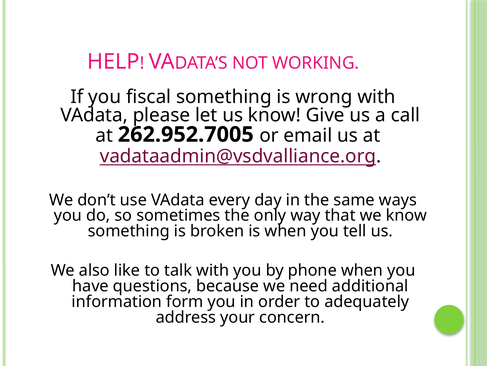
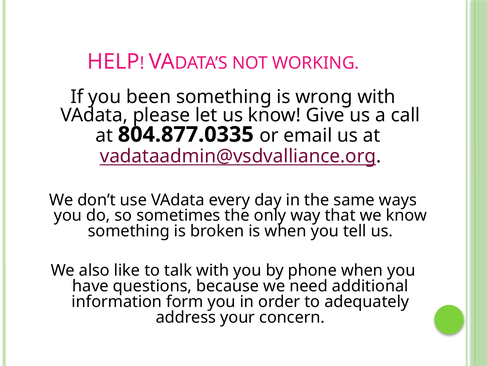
fiscal: fiscal -> been (149, 97)
262.952.7005: 262.952.7005 -> 804.877.0335 (186, 134)
